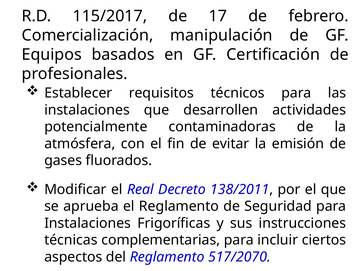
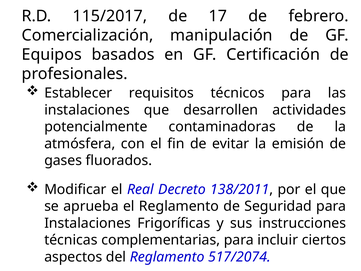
517/2070: 517/2070 -> 517/2074 (239, 257)
